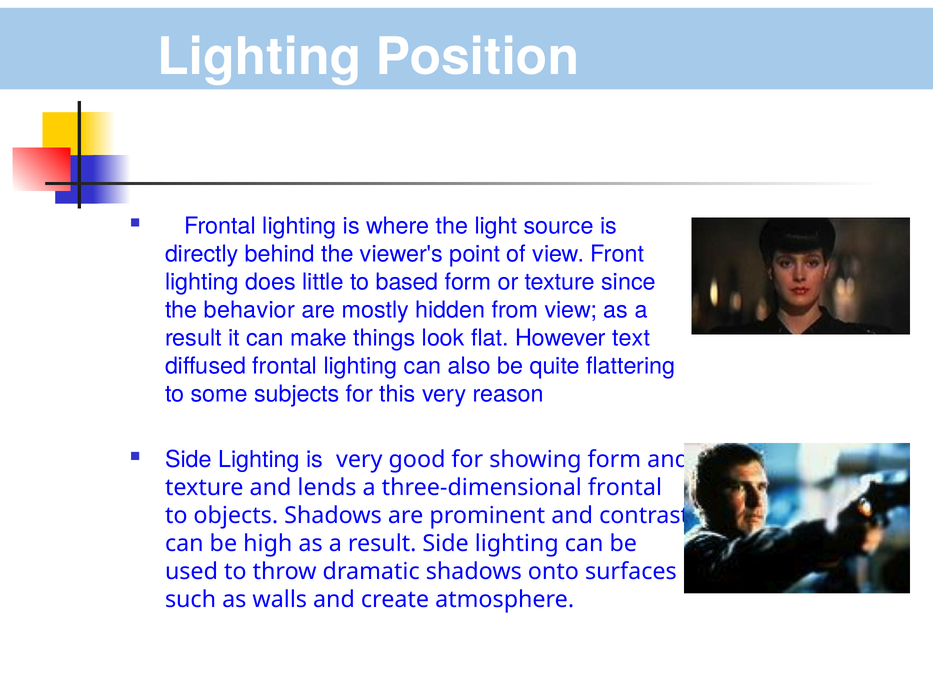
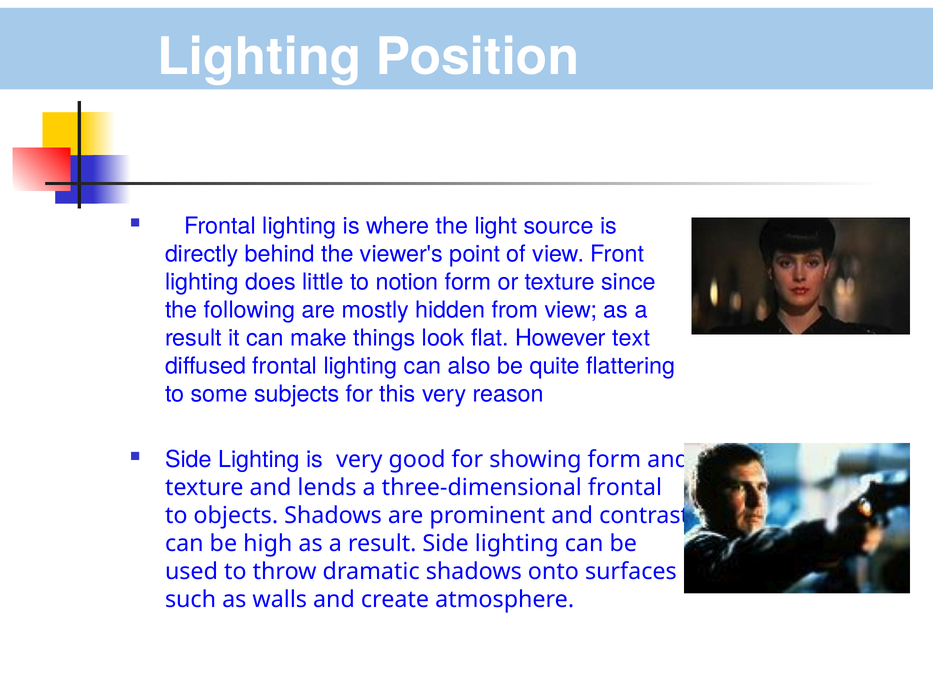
based: based -> notion (407, 282)
behavior: behavior -> following (249, 310)
